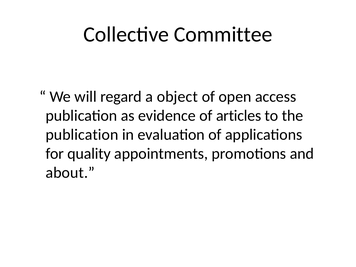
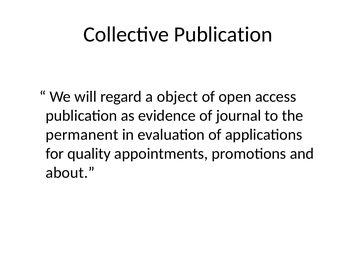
Collective Committee: Committee -> Publication (223, 34)
articles: articles -> journal (239, 116)
publication: publication -> permanent (82, 135)
